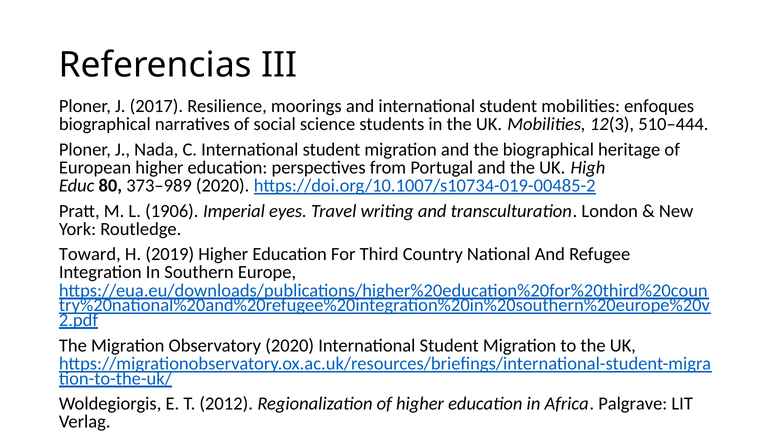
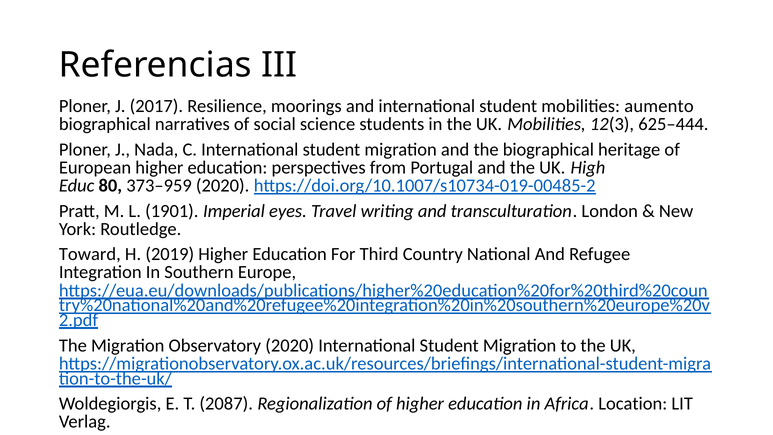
enfoques: enfoques -> aumento (659, 106)
510–444: 510–444 -> 625–444 (673, 124)
373–989: 373–989 -> 373–959 (159, 186)
1906: 1906 -> 1901 (172, 211)
2012: 2012 -> 2087 (226, 404)
Palgrave: Palgrave -> Location (633, 404)
